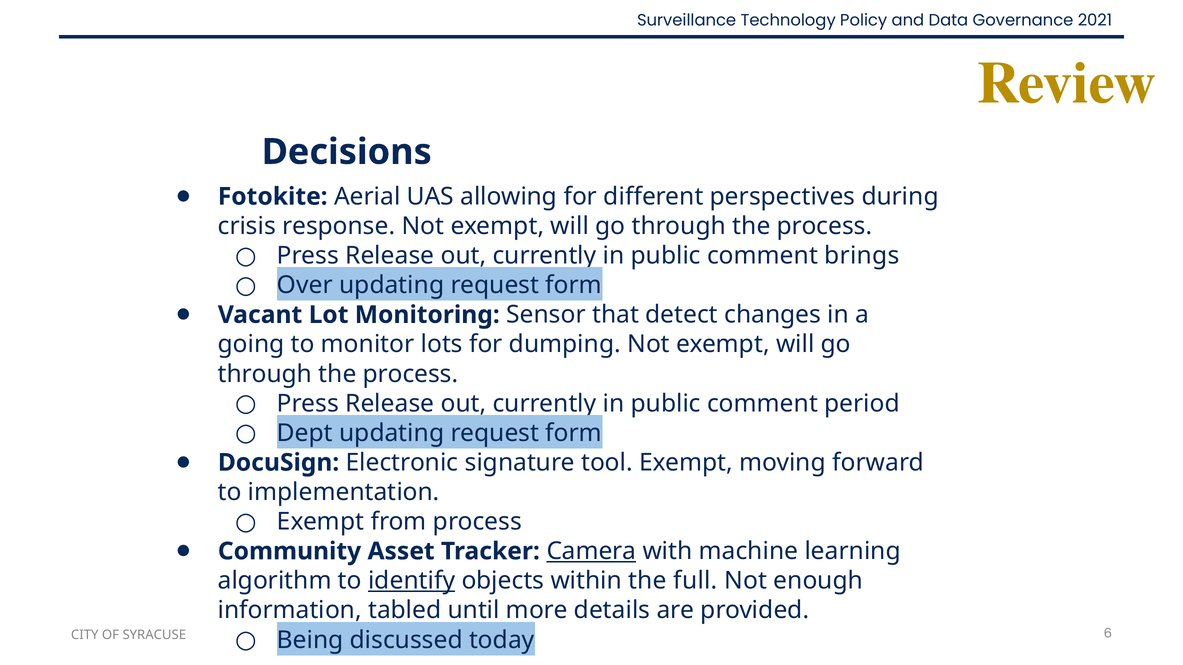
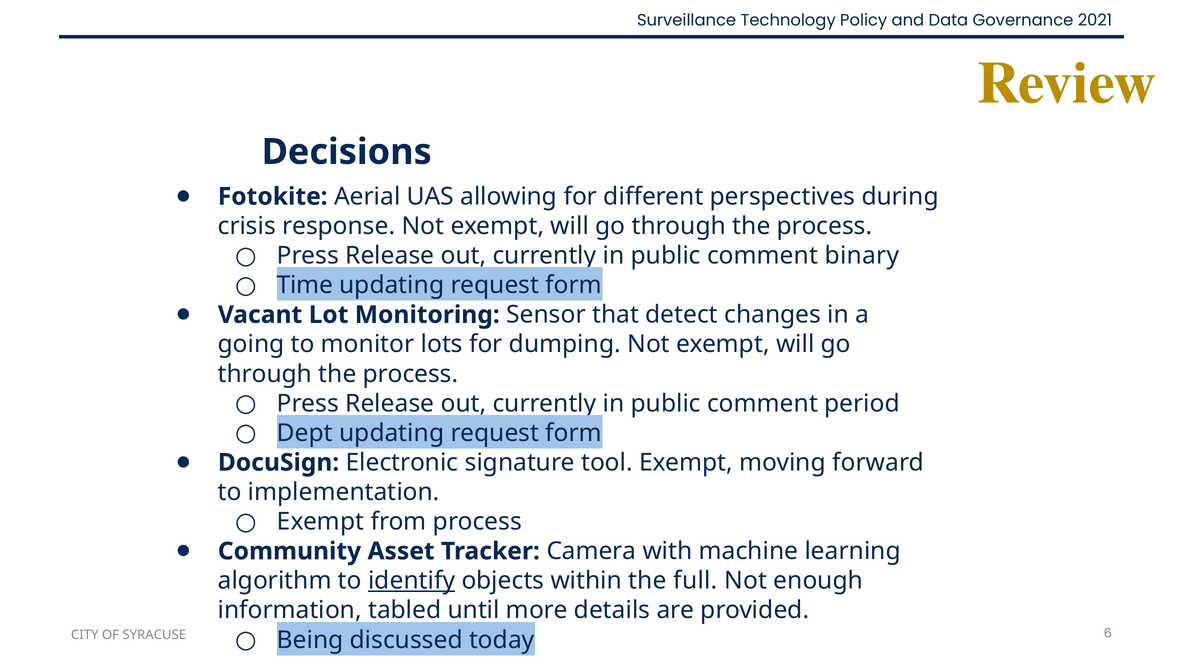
brings: brings -> binary (862, 256)
Over: Over -> Time (305, 285)
Camera underline: present -> none (591, 552)
